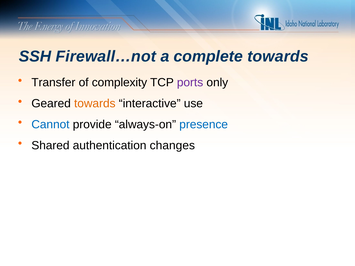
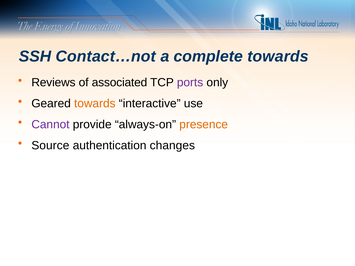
Firewall…not: Firewall…not -> Contact…not (106, 56)
Transfer: Transfer -> Reviews (53, 83)
complexity: complexity -> associated (120, 83)
Cannot colour: blue -> purple (50, 125)
presence colour: blue -> orange (204, 125)
Shared: Shared -> Source (50, 146)
